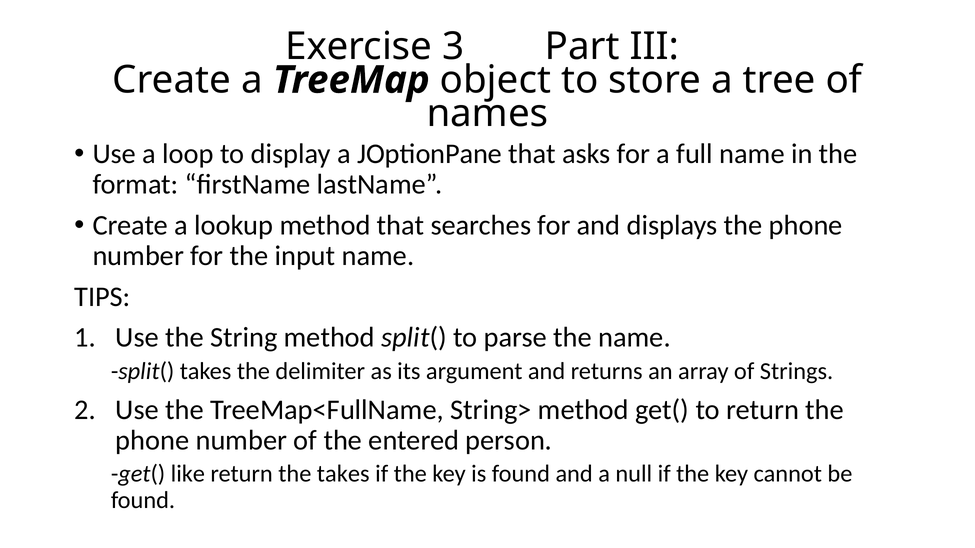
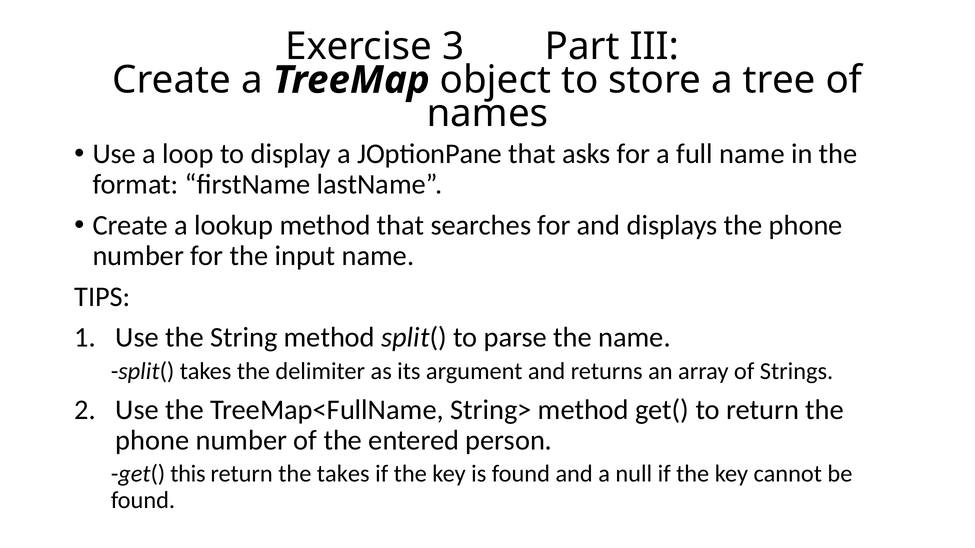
like: like -> this (188, 474)
